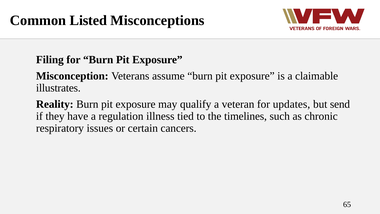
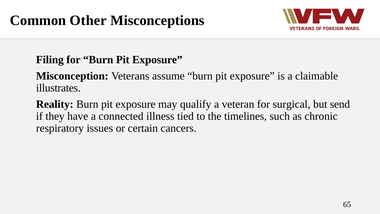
Listed: Listed -> Other (88, 20)
updates: updates -> surgical (292, 104)
regulation: regulation -> connected (121, 116)
